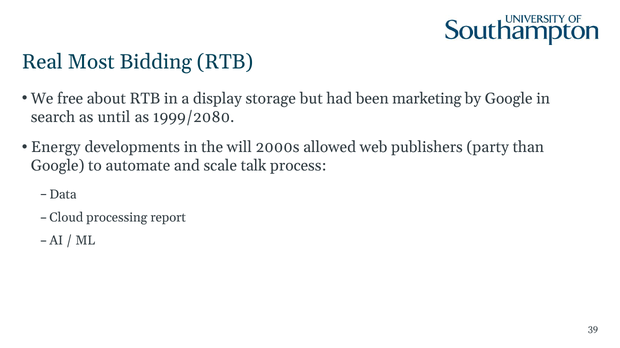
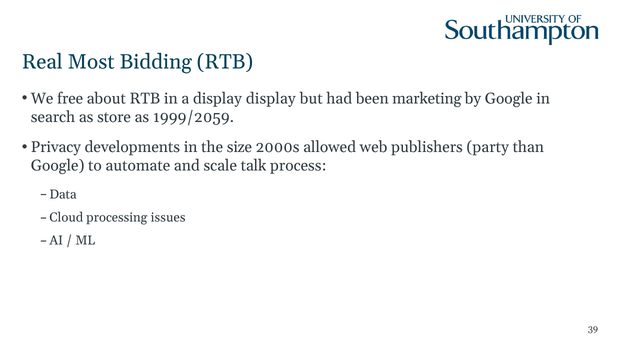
display storage: storage -> display (271, 99)
until: until -> store (114, 117)
1999/2080: 1999/2080 -> 1999/2059 (194, 117)
Energy: Energy -> Privacy (56, 148)
will: will -> size (239, 148)
report: report -> issues (168, 218)
